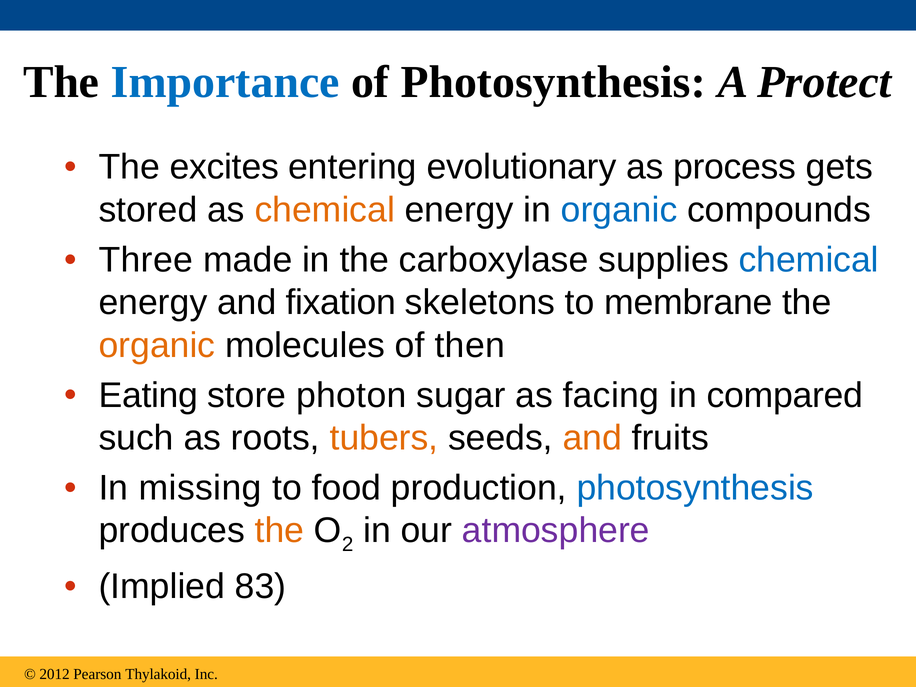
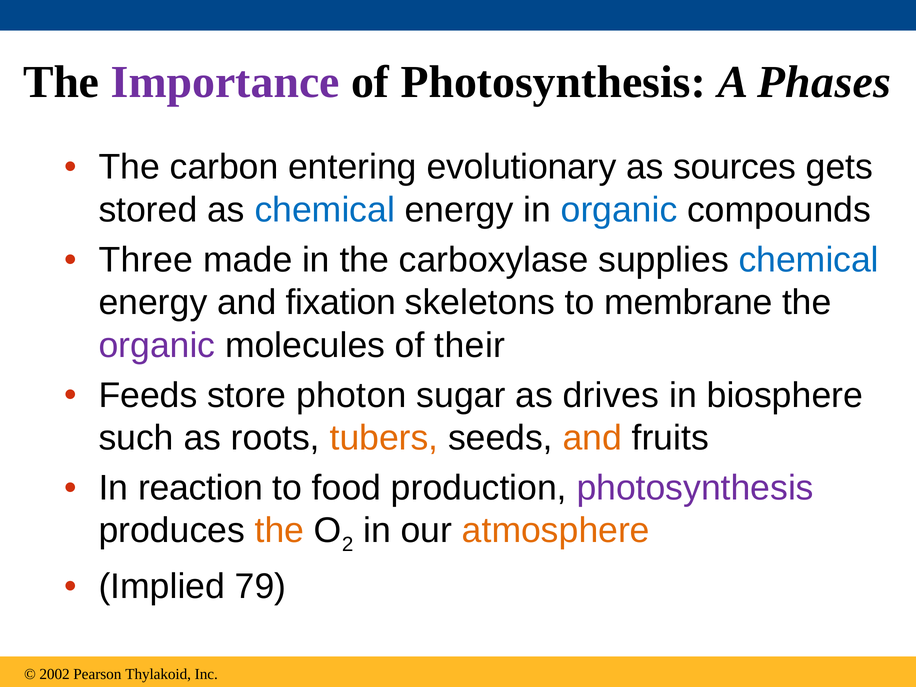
Importance colour: blue -> purple (225, 82)
Protect: Protect -> Phases (824, 82)
excites: excites -> carbon (224, 167)
process: process -> sources (735, 167)
chemical colour: orange -> blue (325, 210)
organic colour: orange -> purple (157, 345)
then: then -> their (470, 345)
Eating: Eating -> Feeds (148, 395)
facing: facing -> drives (611, 395)
compared: compared -> biosphere (785, 395)
missing: missing -> reaction (201, 488)
photosynthesis colour: blue -> purple (695, 488)
atmosphere colour: purple -> orange (556, 531)
83: 83 -> 79 (261, 586)
2012: 2012 -> 2002 (55, 674)
